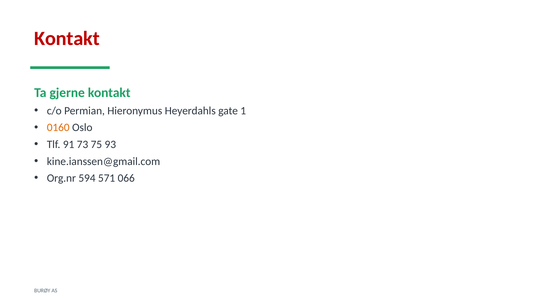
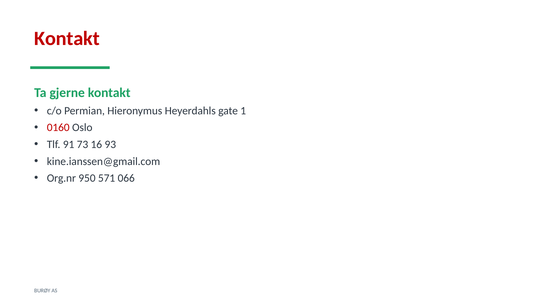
0160 colour: orange -> red (58, 127)
75: 75 -> 16 (96, 144)
594: 594 -> 950 (87, 178)
